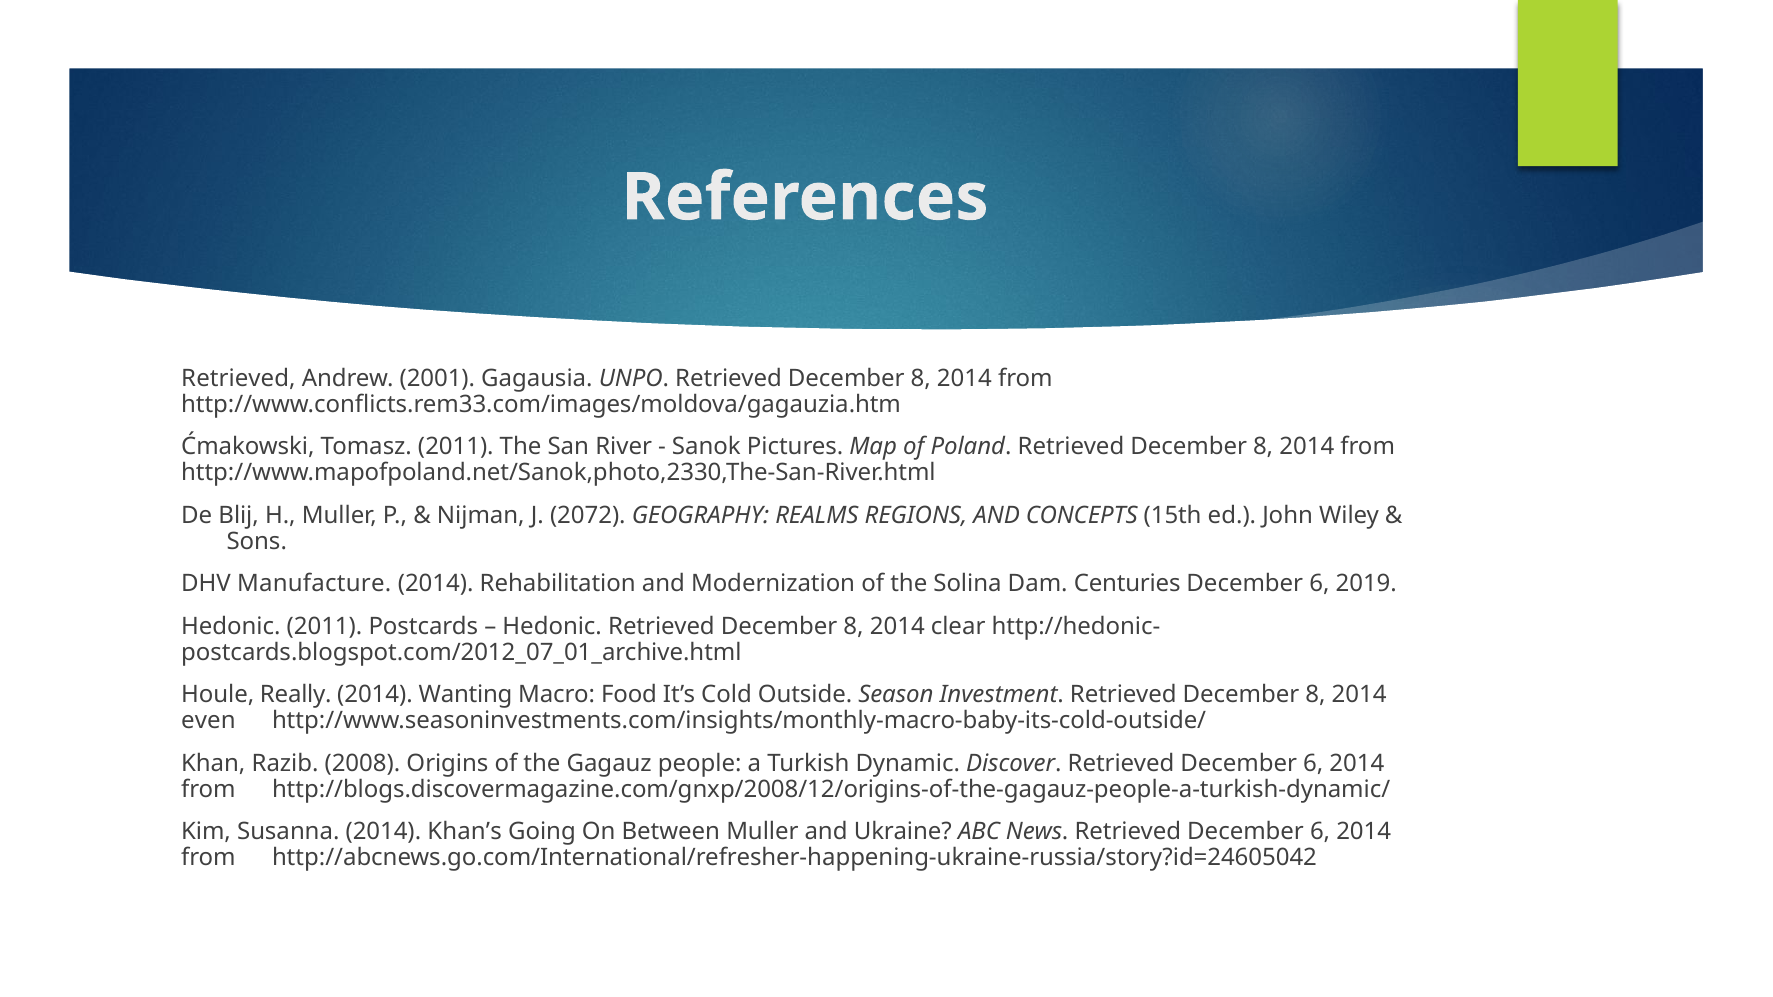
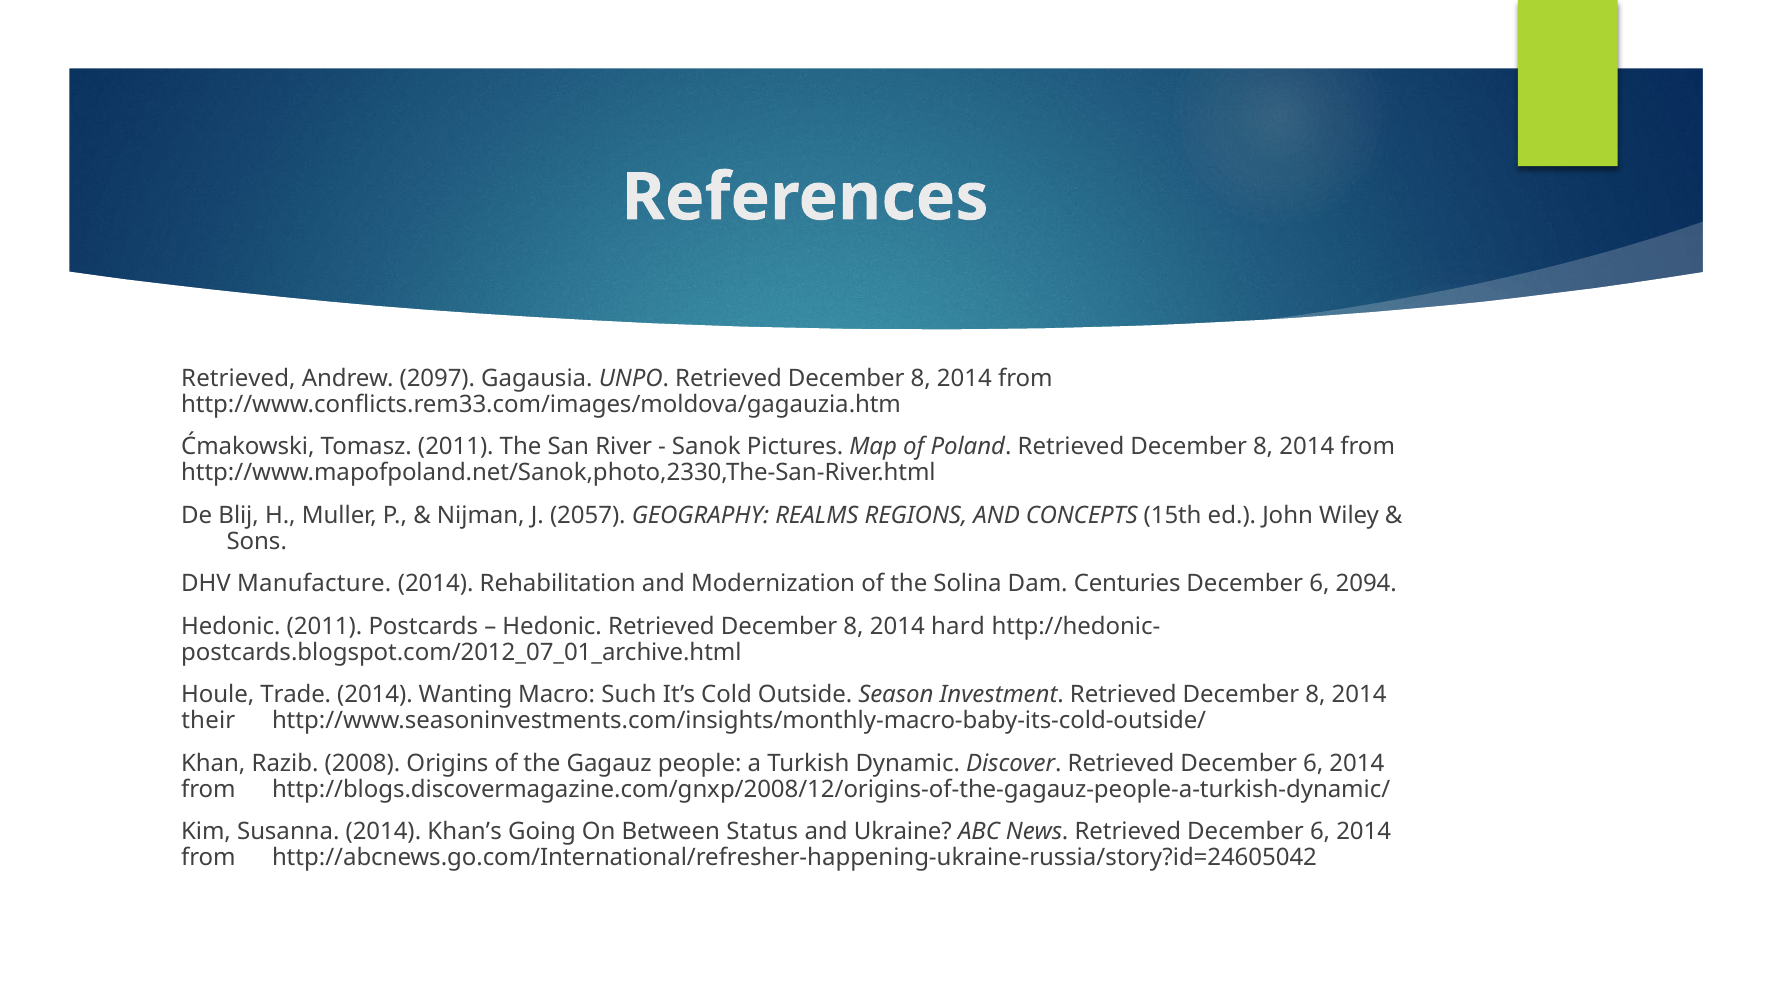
2001: 2001 -> 2097 (437, 379)
2072: 2072 -> 2057 (588, 516)
2019: 2019 -> 2094 (1366, 584)
clear: clear -> hard (958, 627)
Really: Really -> Trade (296, 695)
Food: Food -> Such (629, 695)
even: even -> their (208, 721)
Between Muller: Muller -> Status (762, 832)
